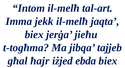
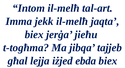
ħajr: ħajr -> lejja (40, 60)
